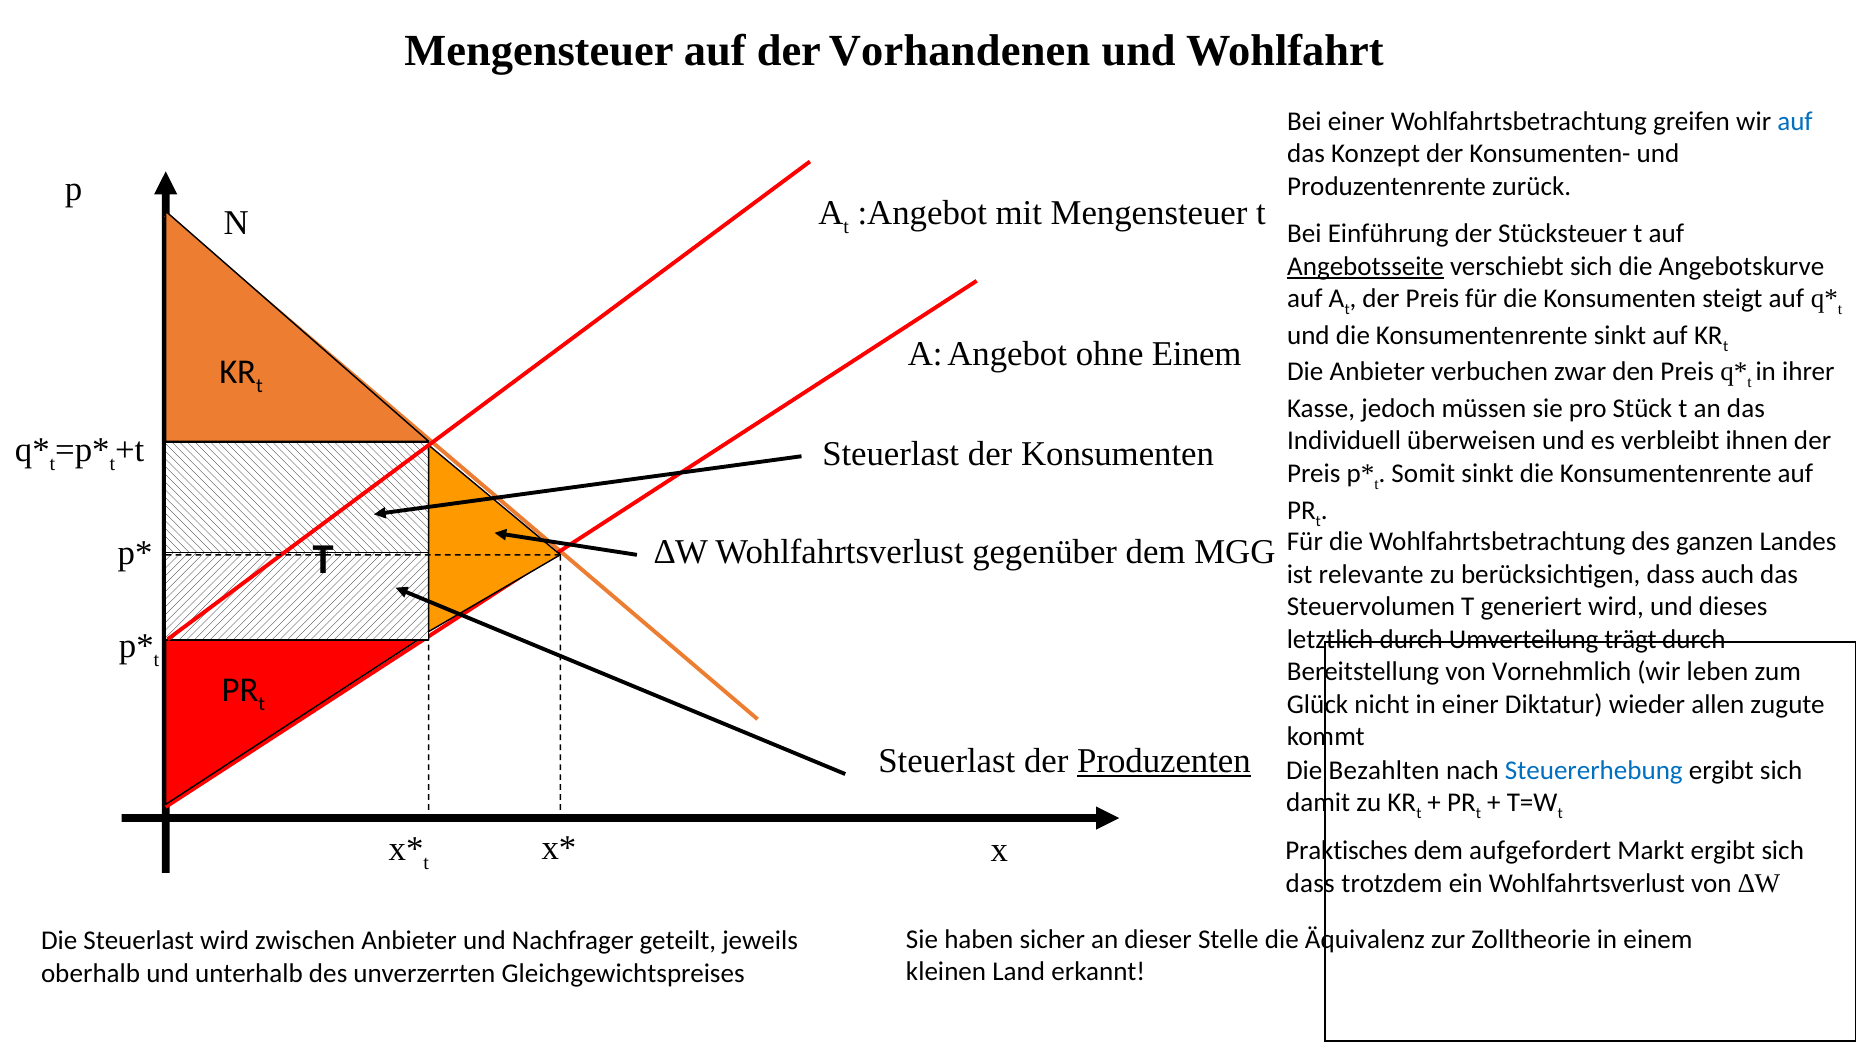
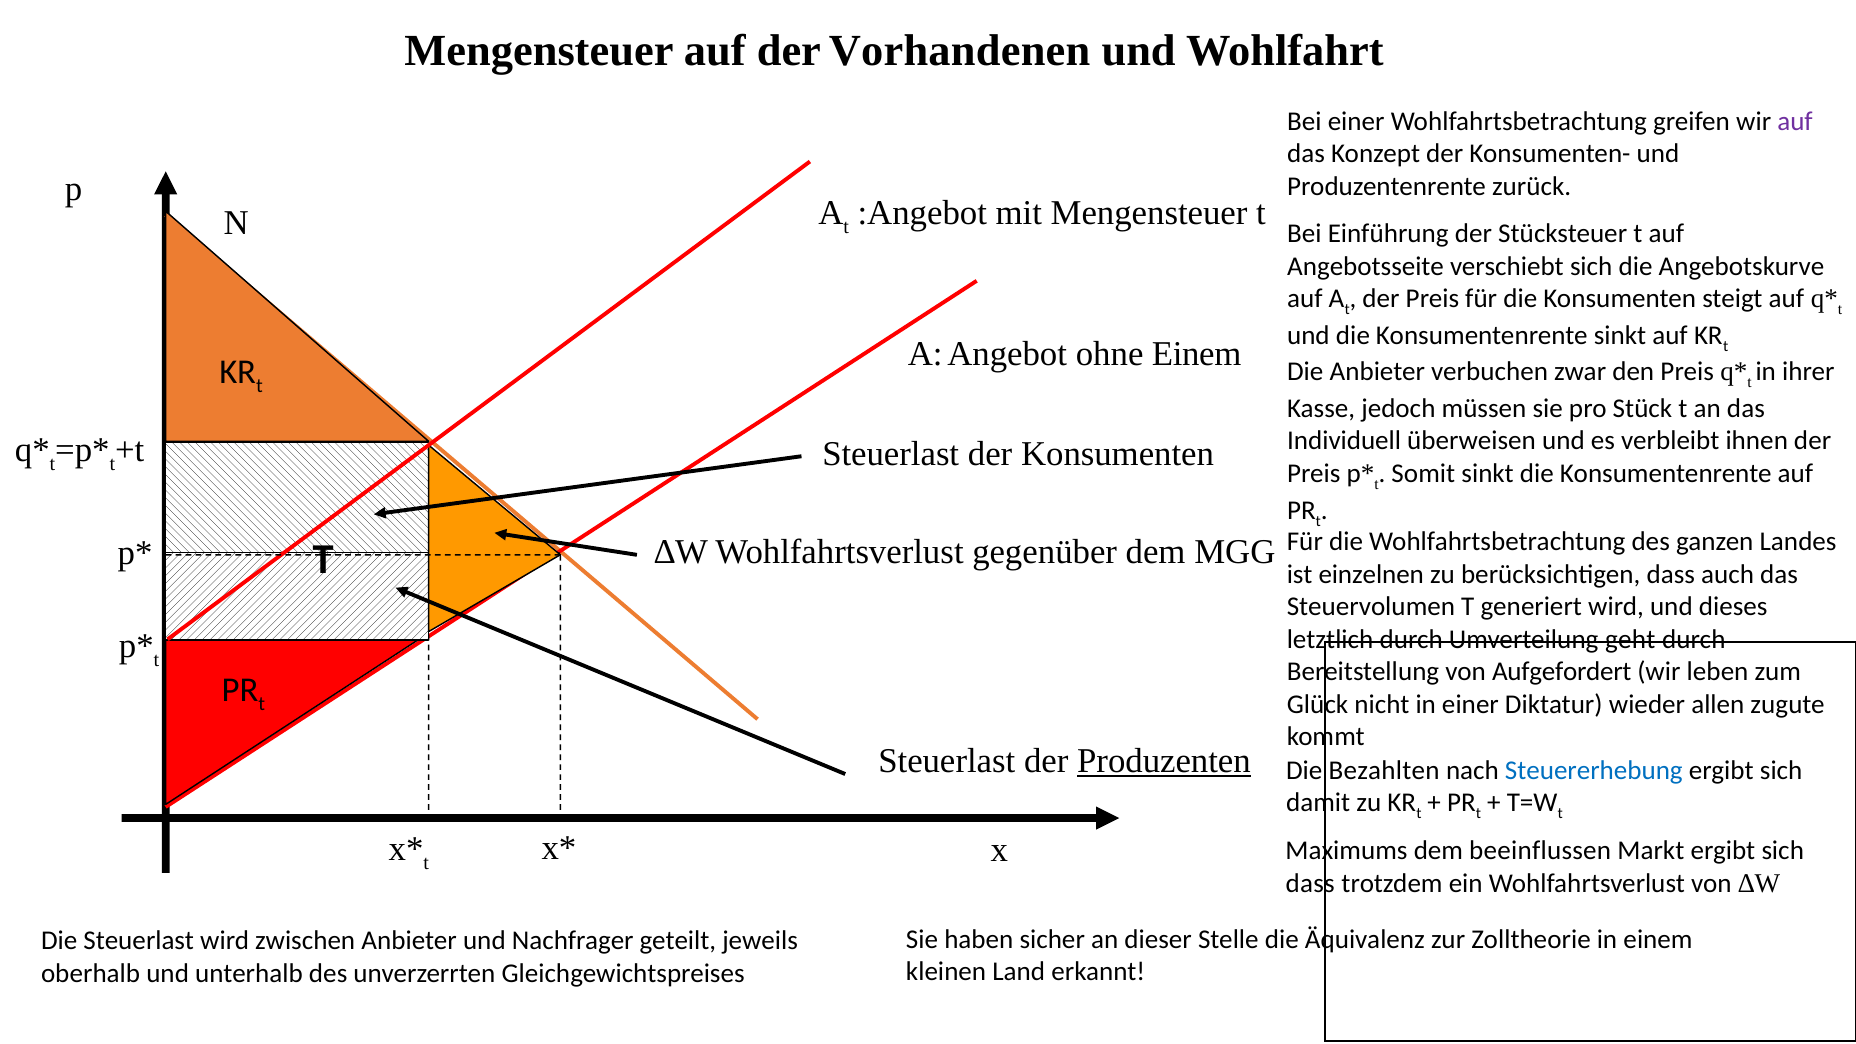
auf colour: blue -> purple (1795, 121)
Angebotsseite underline: present -> none (1366, 266)
relevante: relevante -> einzelnen (1371, 574)
trägt: trägt -> geht (1630, 639)
Vornehmlich: Vornehmlich -> Aufgefordert (1562, 672)
Praktisches: Praktisches -> Maximums (1346, 851)
aufgefordert: aufgefordert -> beeinflussen (1540, 851)
